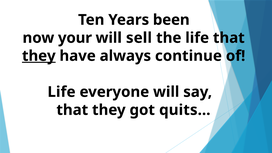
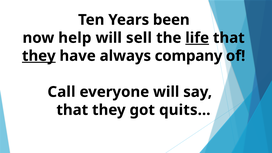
your: your -> help (75, 38)
life underline: none -> present (197, 38)
continue: continue -> company (189, 56)
Life: Life -> Call (61, 92)
